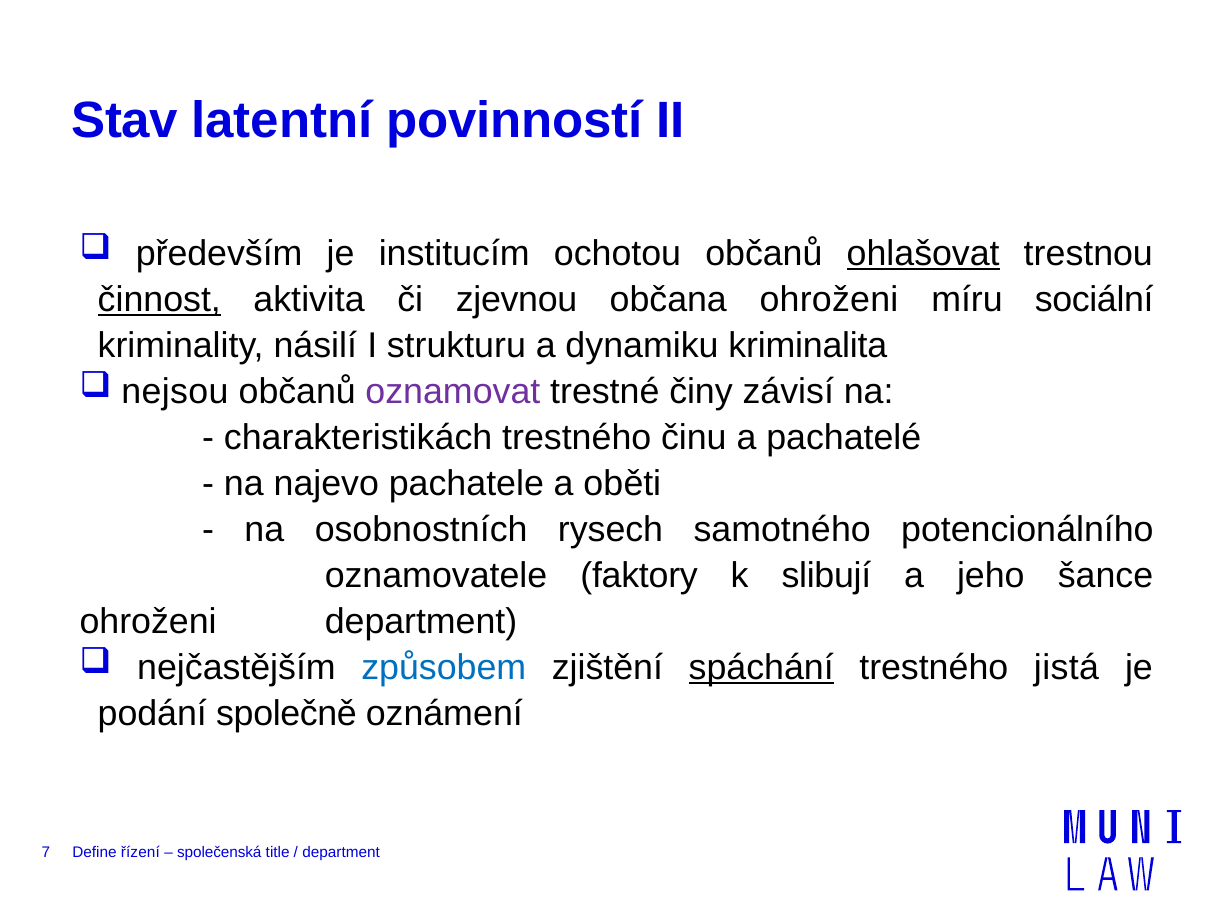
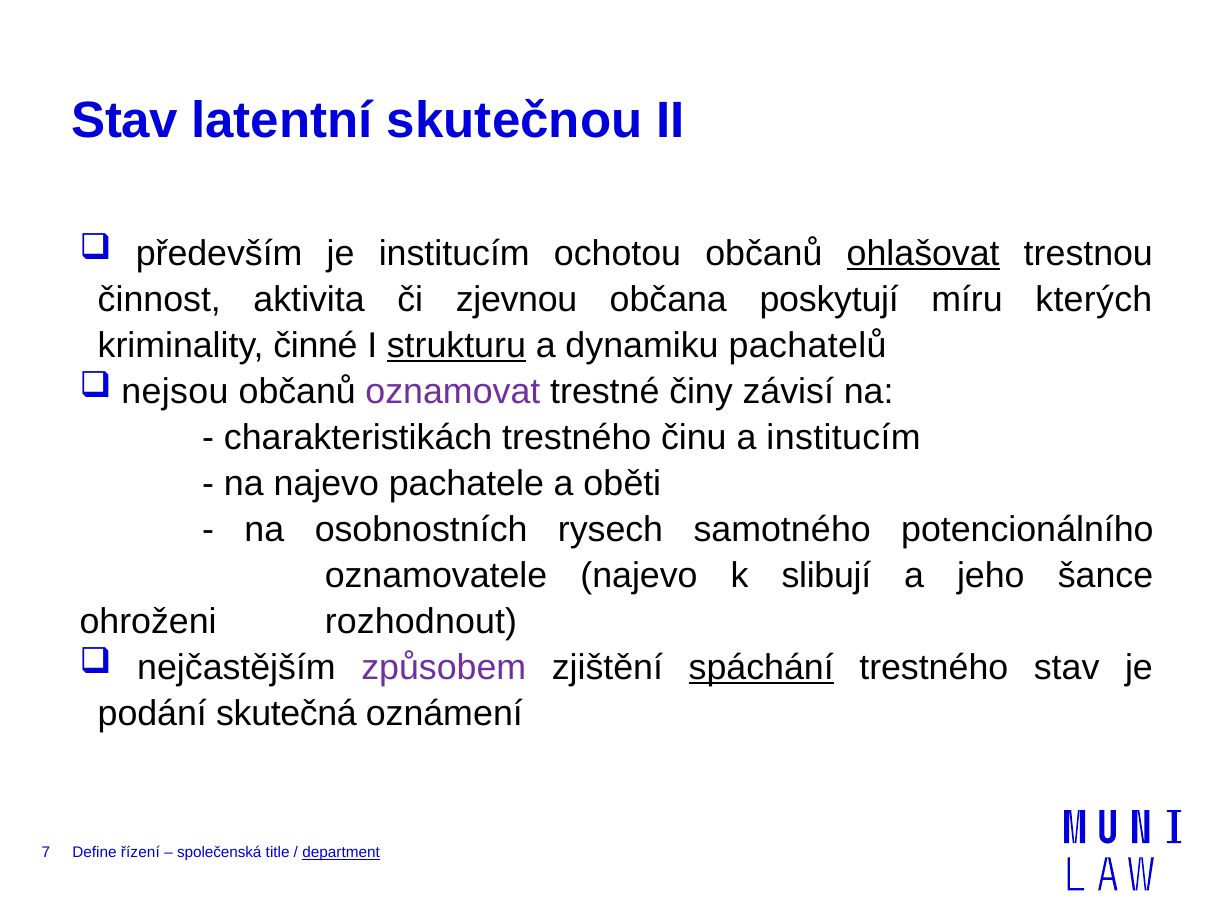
povinností: povinností -> skutečnou (515, 121)
činnost underline: present -> none (159, 300)
občana ohroženi: ohroženi -> poskytují (829, 300)
sociální: sociální -> kterých (1094, 300)
násilí: násilí -> činné (315, 346)
strukturu underline: none -> present (456, 346)
kriminalita: kriminalita -> pachatelů (808, 346)
a pachatelé: pachatelé -> institucím (844, 438)
oznamovatele faktory: faktory -> najevo (639, 576)
ohroženi department: department -> rozhodnout (421, 622)
způsobem colour: blue -> purple (444, 668)
trestného jistá: jistá -> stav (1067, 668)
společně: společně -> skutečná (287, 714)
department underline: none -> present (341, 853)
